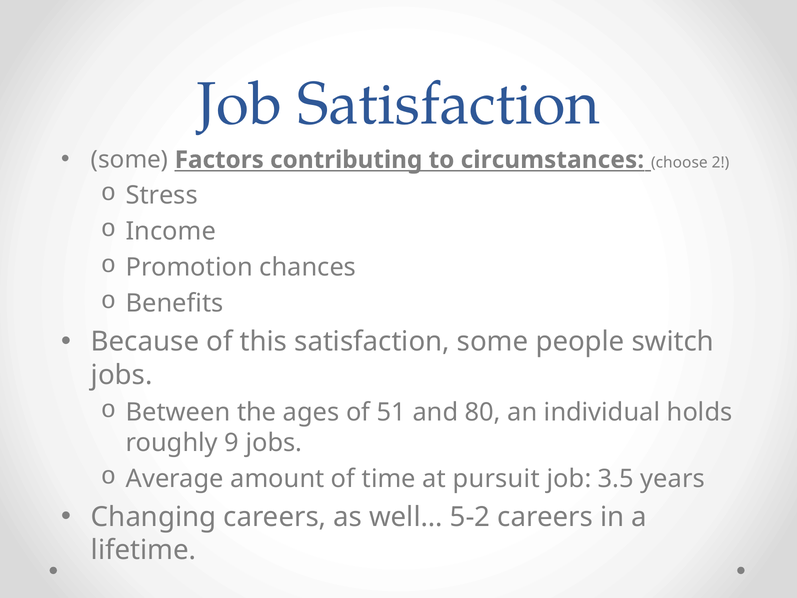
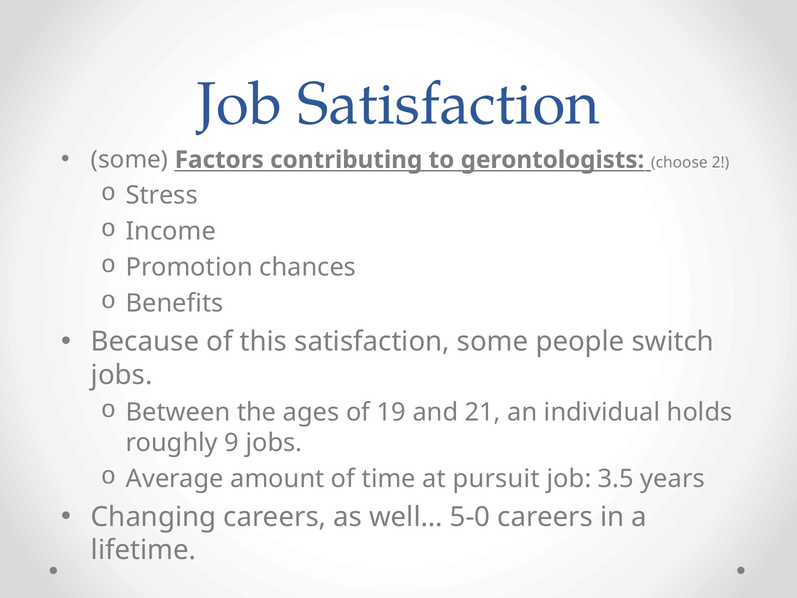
circumstances: circumstances -> gerontologists (552, 160)
51: 51 -> 19 (391, 412)
80: 80 -> 21 (483, 412)
5-2: 5-2 -> 5-0 (470, 517)
